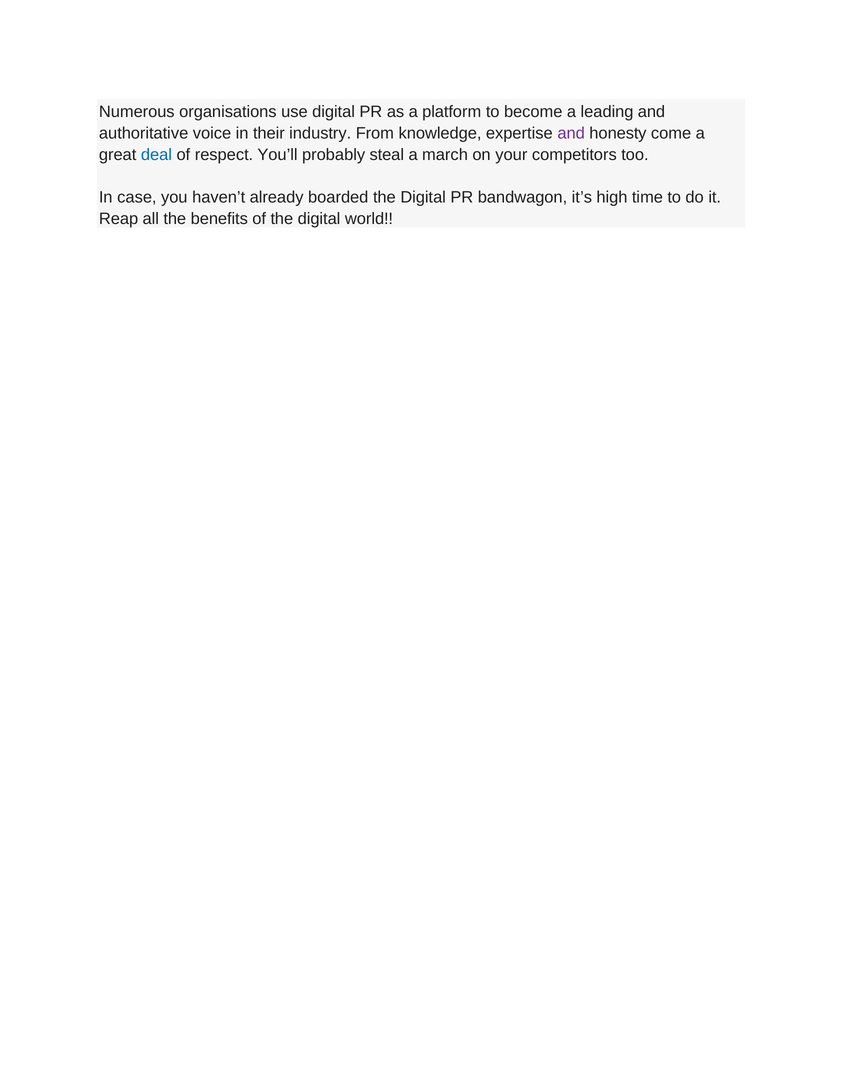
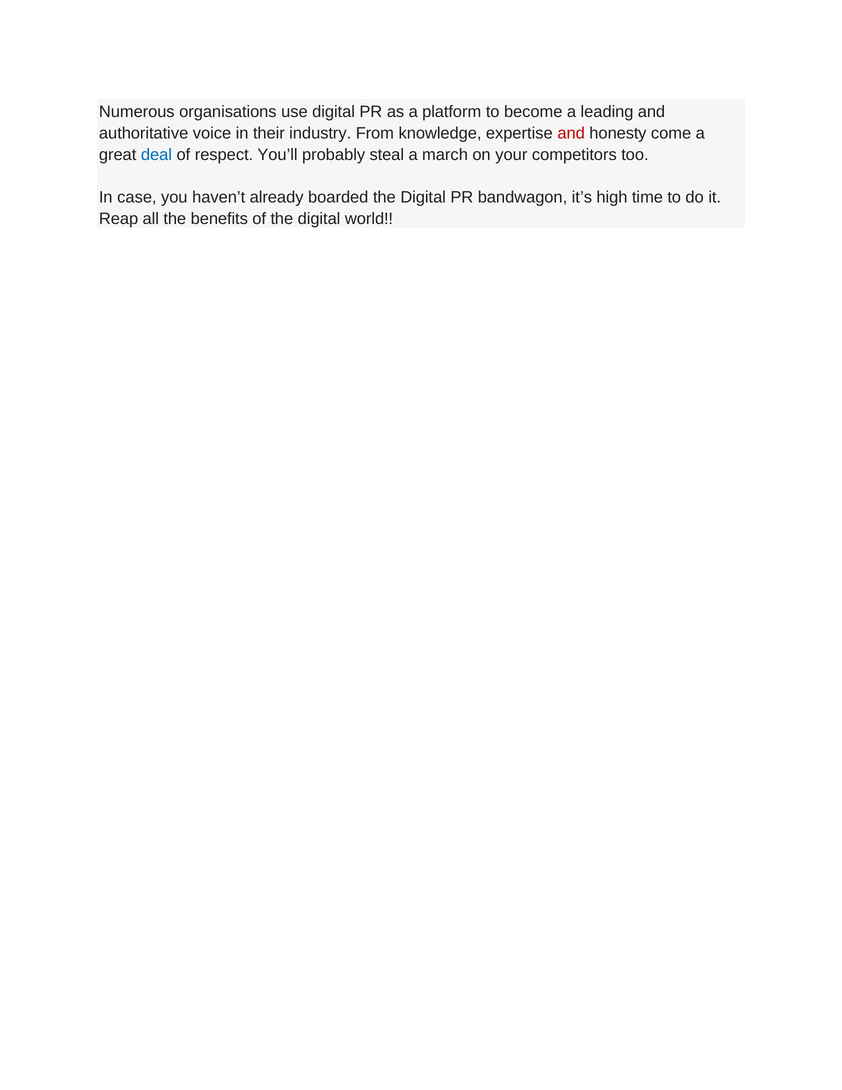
and colour: purple -> red (571, 133)
